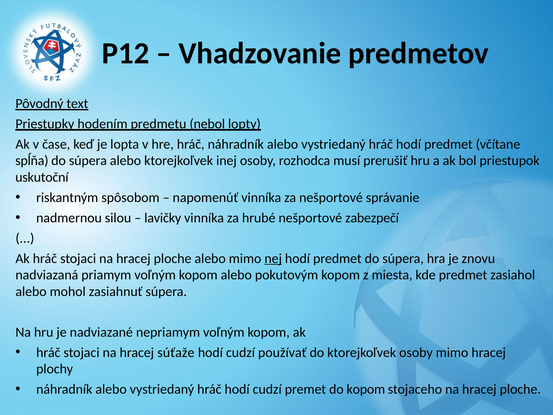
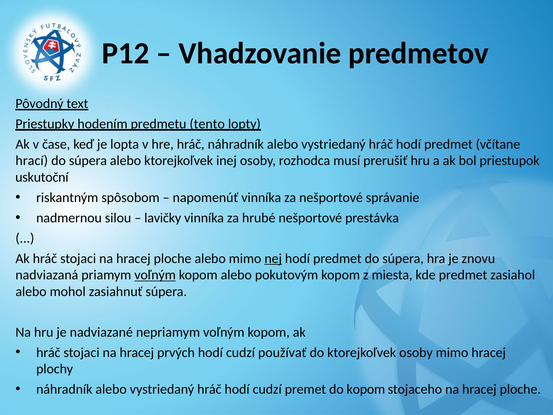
nebol: nebol -> tento (207, 124)
spĺňa: spĺňa -> hrací (32, 161)
zabezpečí: zabezpečí -> prestávka (372, 218)
voľným underline: none -> present (155, 275)
súťaže: súťaže -> prvých (176, 352)
